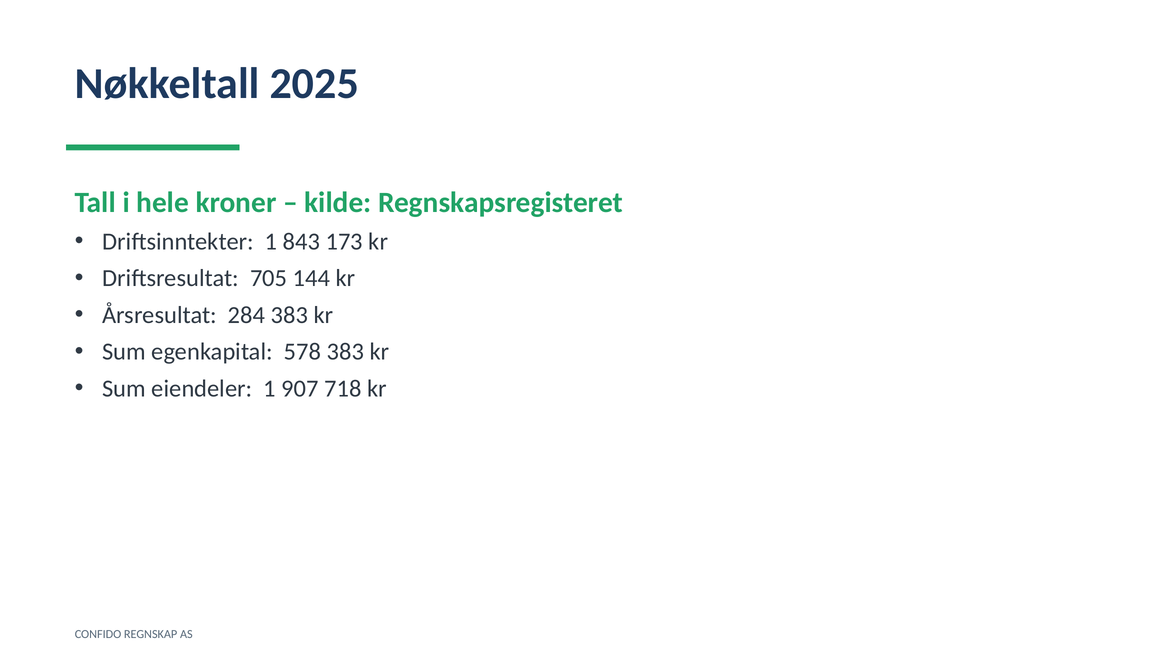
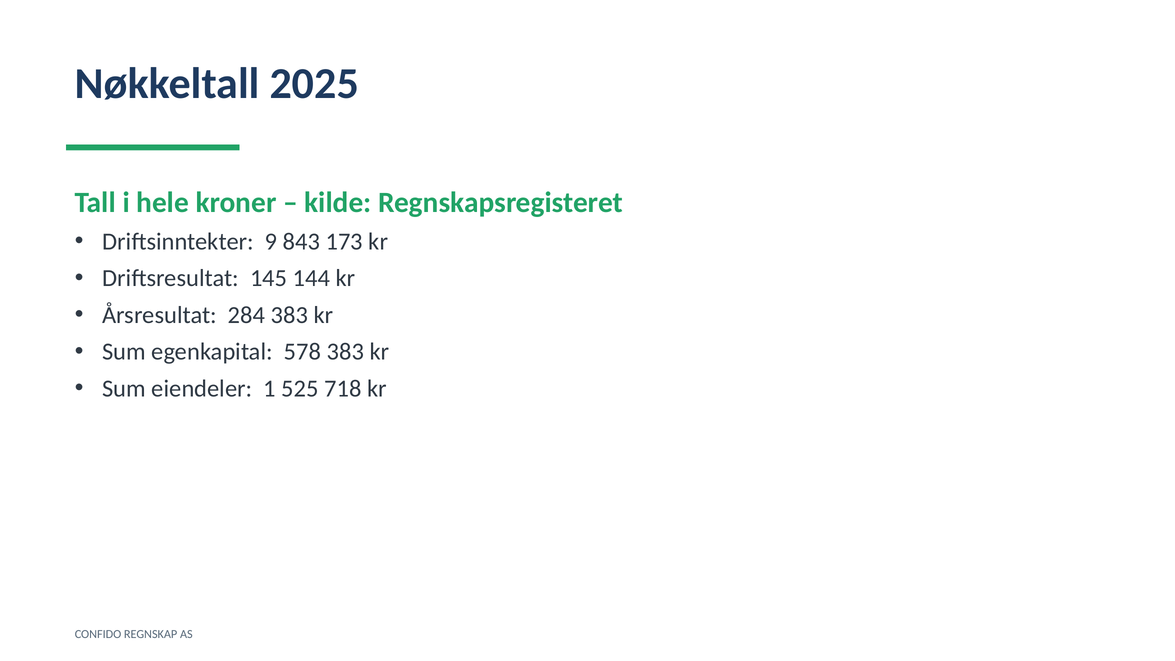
Driftsinntekter 1: 1 -> 9 (271, 242)
705: 705 -> 145 (269, 278)
907: 907 -> 525 (300, 389)
